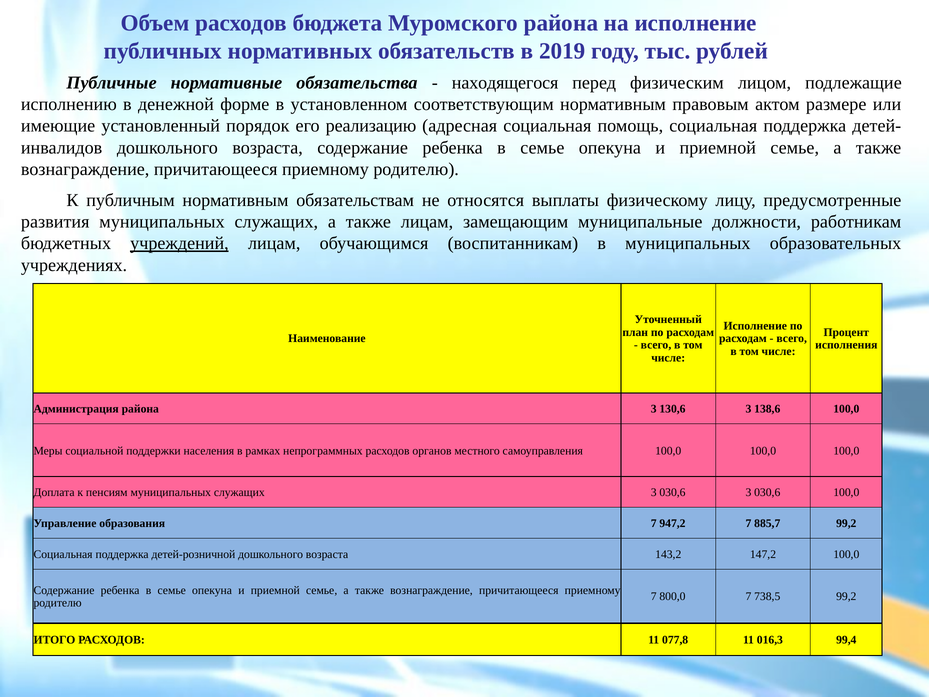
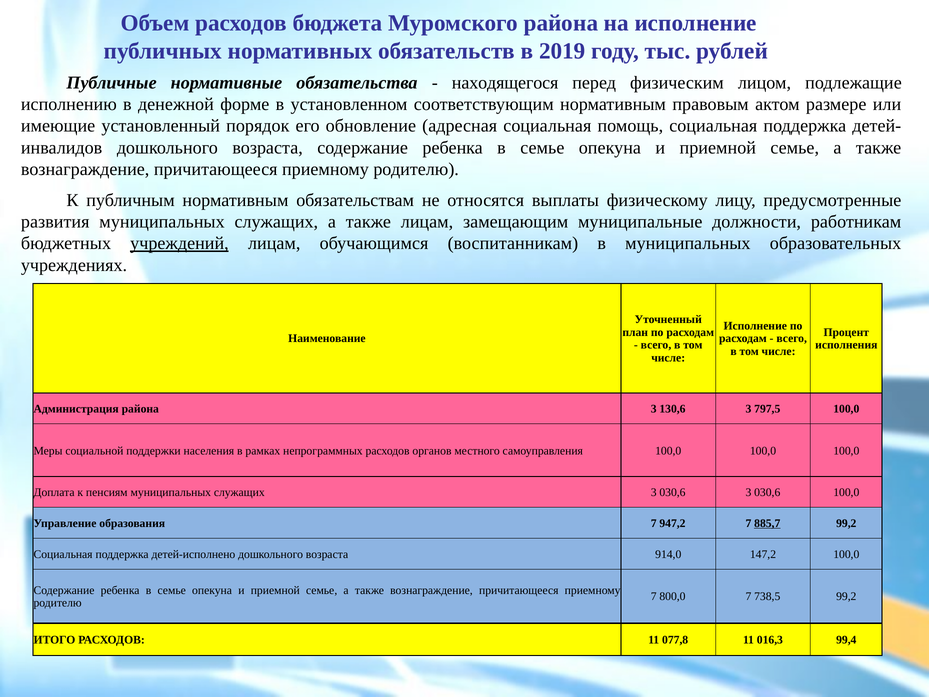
реализацию: реализацию -> обновление (371, 126)
138,6: 138,6 -> 797,5 (767, 409)
885,7 underline: none -> present (767, 523)
детей-розничной: детей-розничной -> детей-исполнено (193, 554)
143,2: 143,2 -> 914,0 (668, 554)
